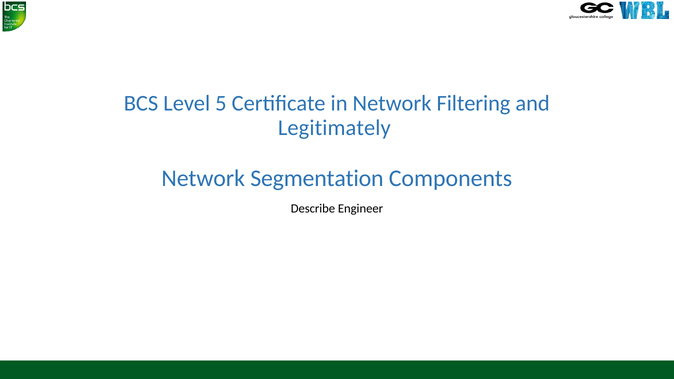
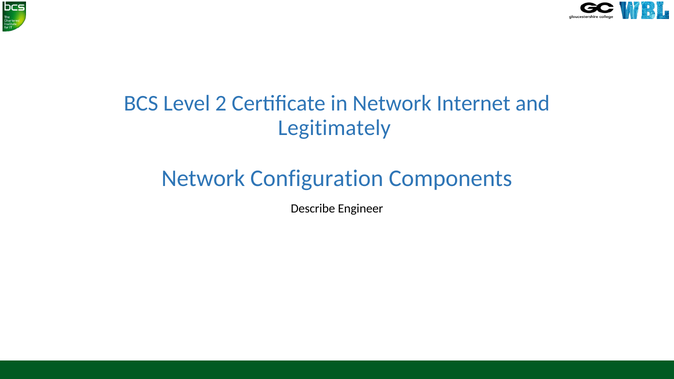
5: 5 -> 2 (221, 103)
Filtering: Filtering -> Internet (473, 103)
Segmentation: Segmentation -> Configuration (317, 178)
